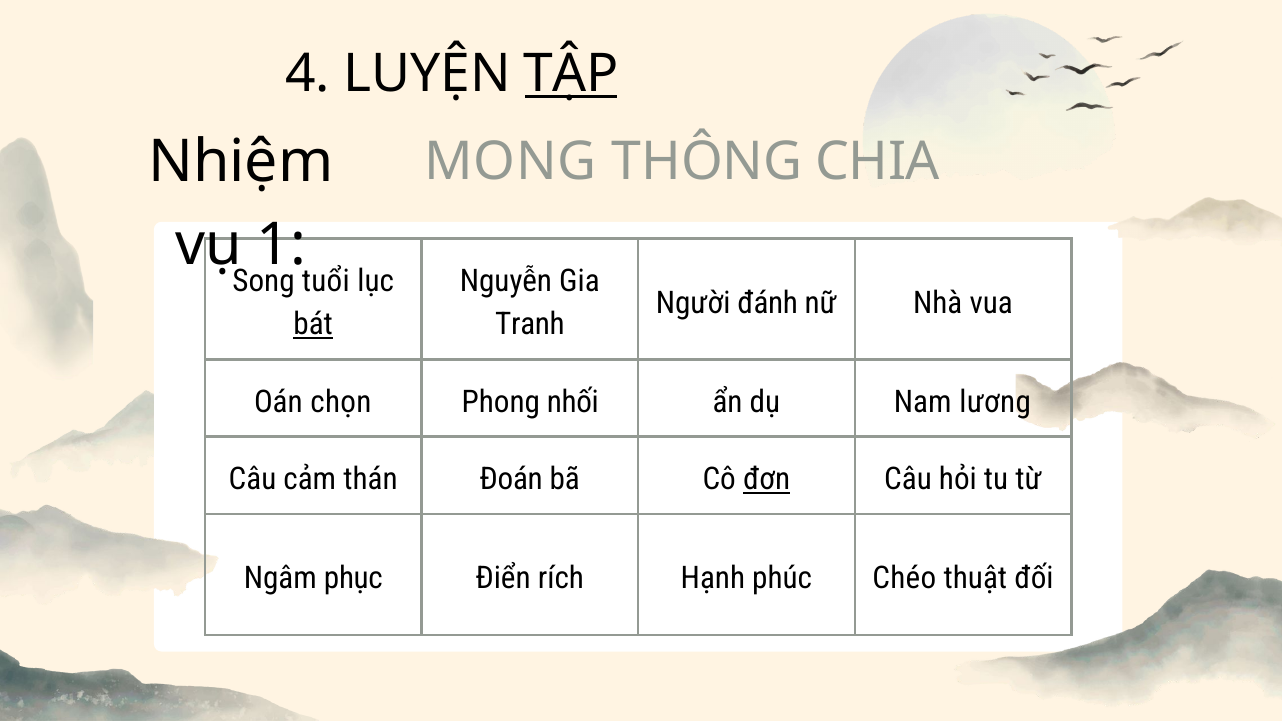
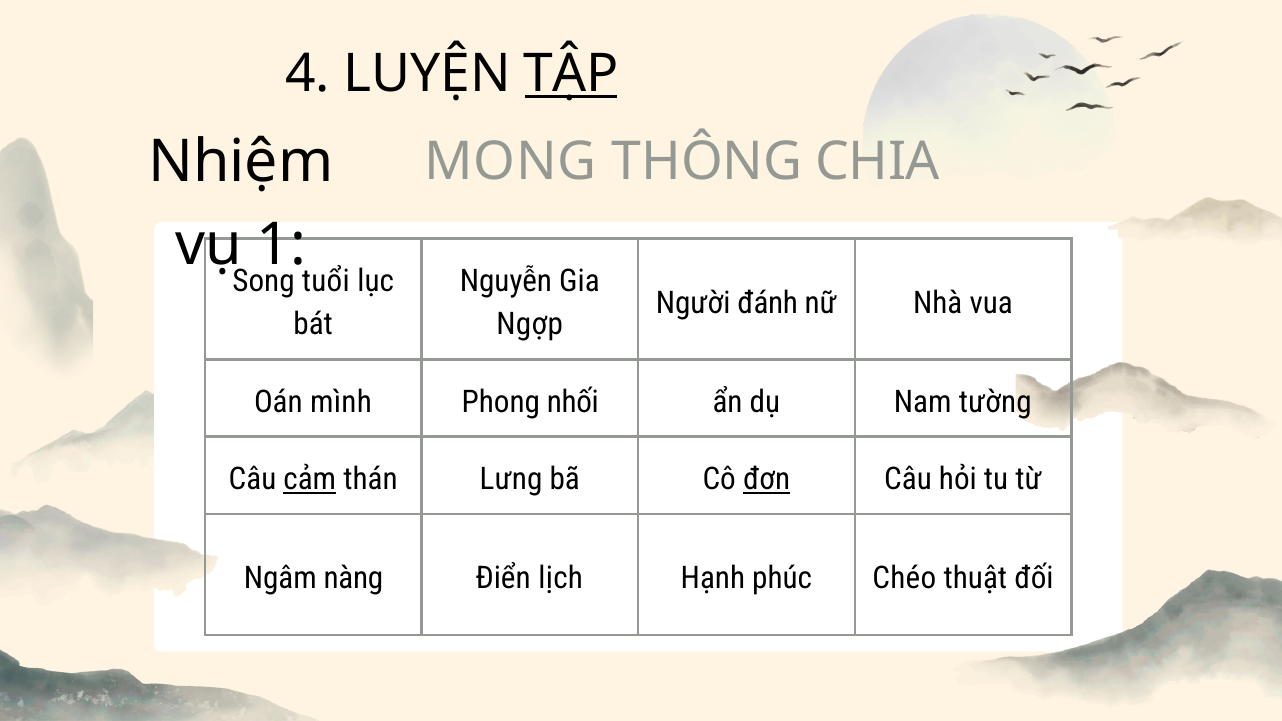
bát underline: present -> none (313, 325)
Tranh: Tranh -> Ngợp (530, 325)
chọn: chọn -> mình (341, 402)
lương: lương -> tường (995, 402)
cảm underline: none -> present (310, 479)
Đoán: Đoán -> Lưng (511, 479)
phục: phục -> nàng (353, 578)
rích: rích -> lịch (561, 578)
